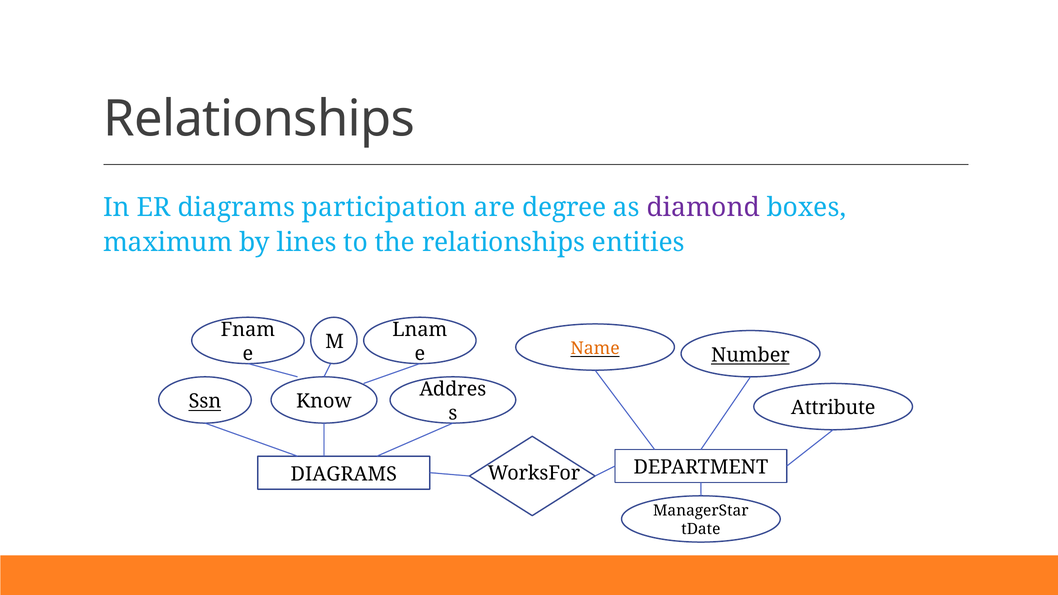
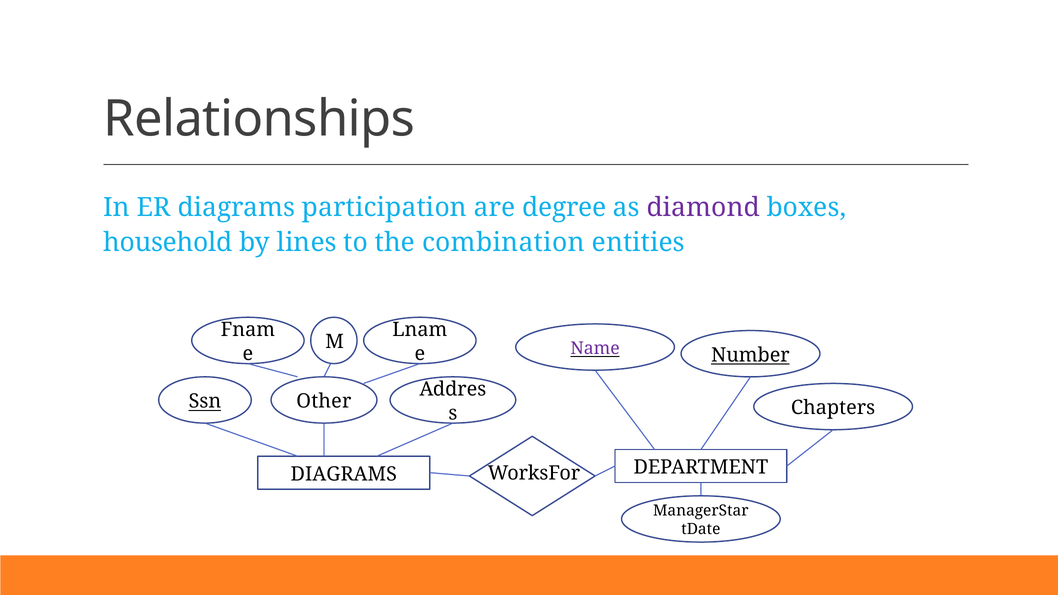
maximum: maximum -> household (168, 243)
the relationships: relationships -> combination (503, 243)
Name colour: orange -> purple (595, 348)
Know: Know -> Other (324, 401)
Attribute: Attribute -> Chapters (833, 408)
